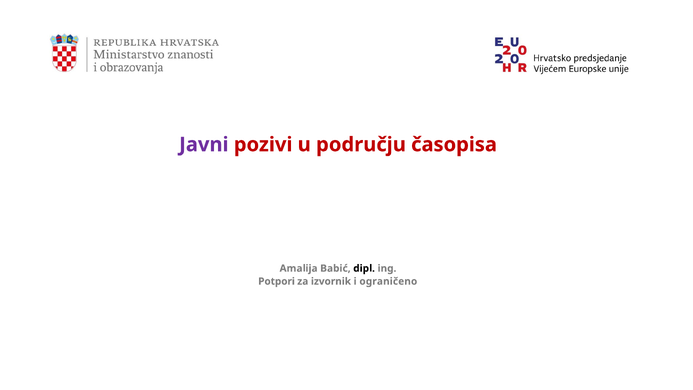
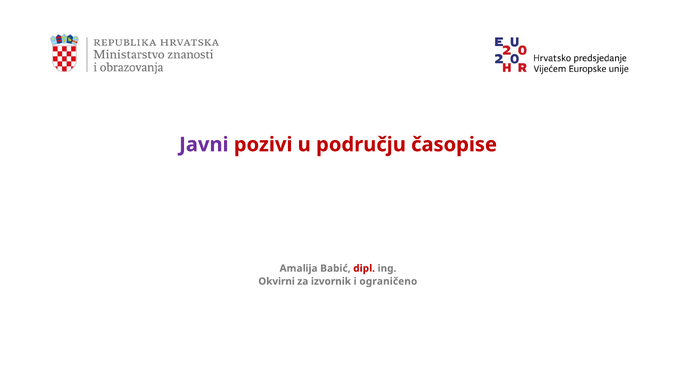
časopisa: časopisa -> časopise (454, 145)
dipl colour: black -> red (364, 268)
Potpori: Potpori -> Okvirni (277, 281)
